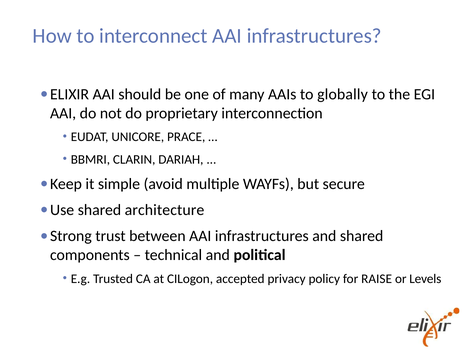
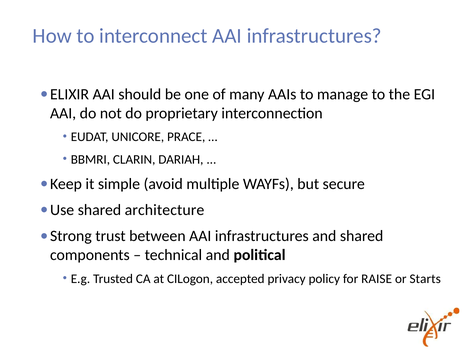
globally: globally -> manage (343, 94)
Levels: Levels -> Starts (425, 279)
